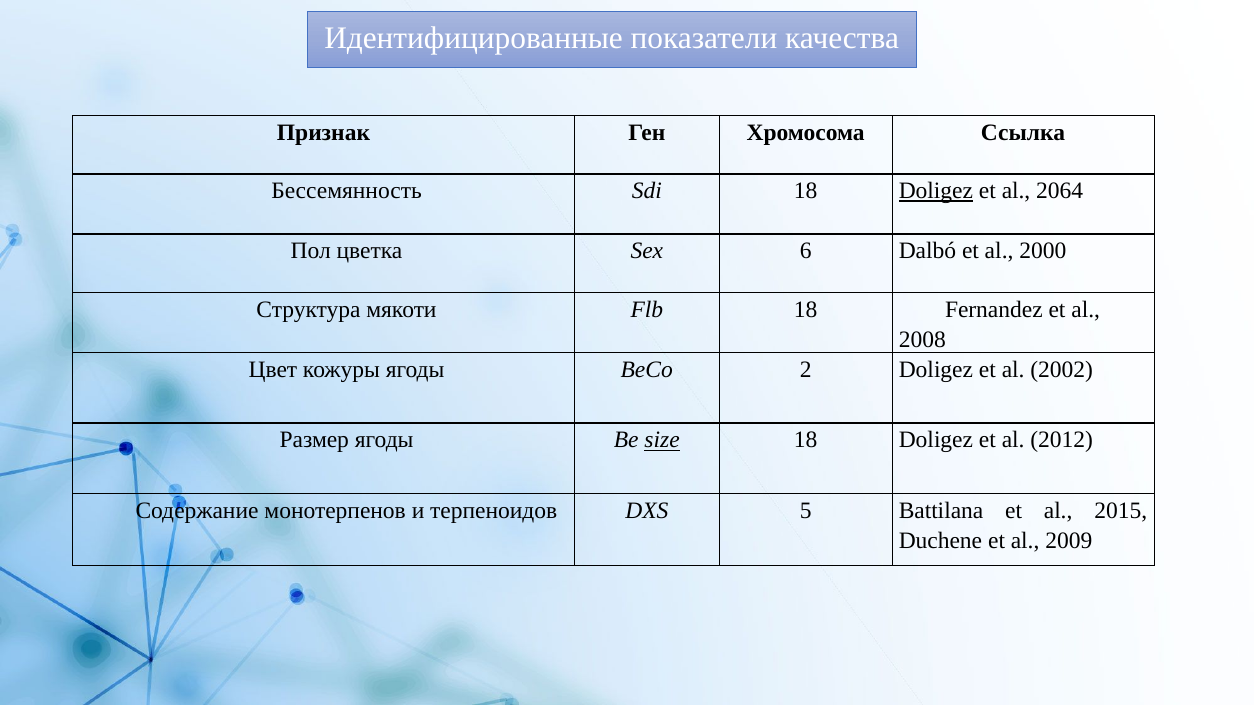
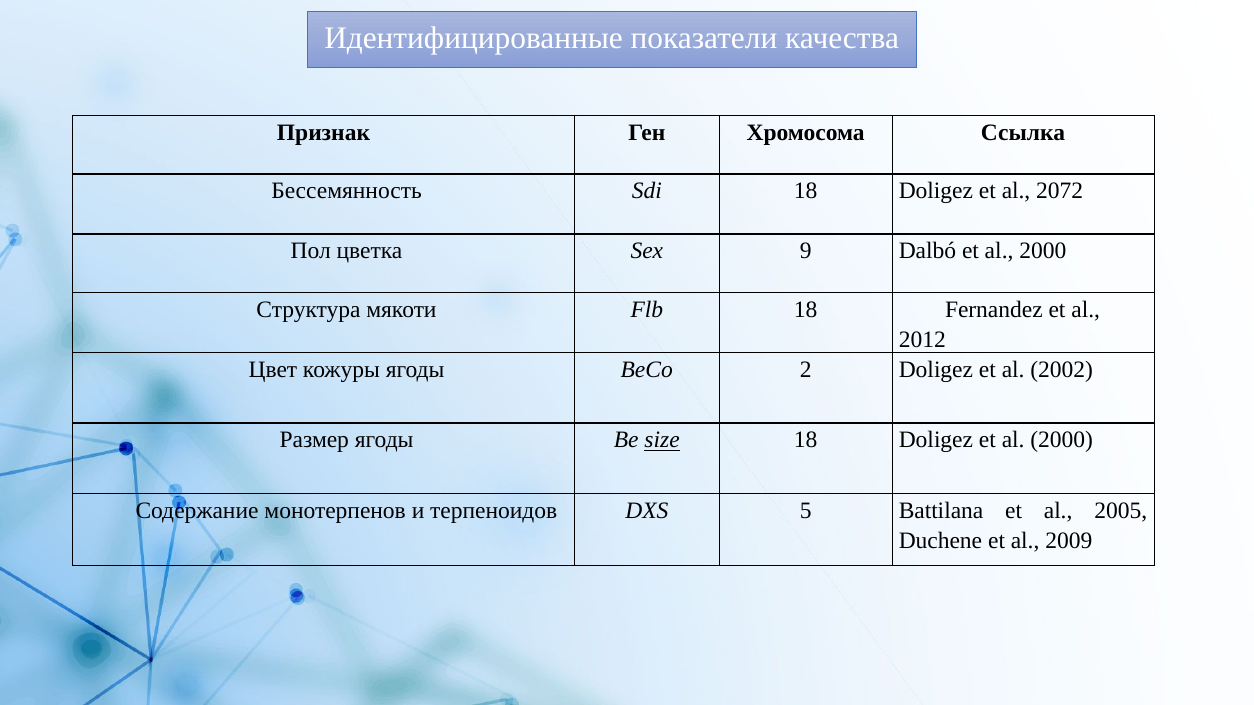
Doligez underline: present -> none (936, 191)
2064: 2064 -> 2072 (1060, 191)
6: 6 -> 9 (806, 251)
2008: 2008 -> 2012 (922, 340)
Doligez et al 2012: 2012 -> 2000 (1062, 440)
2015: 2015 -> 2005 (1121, 511)
